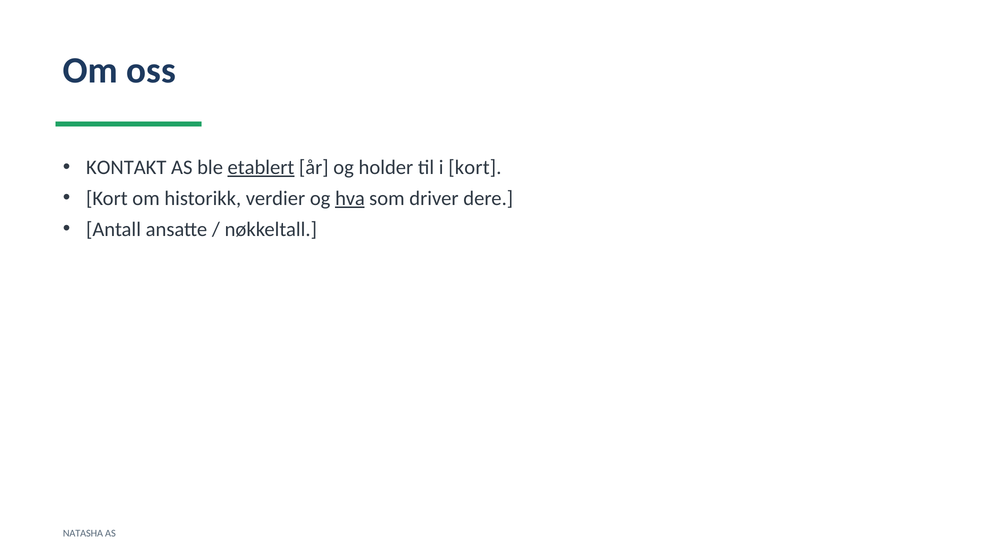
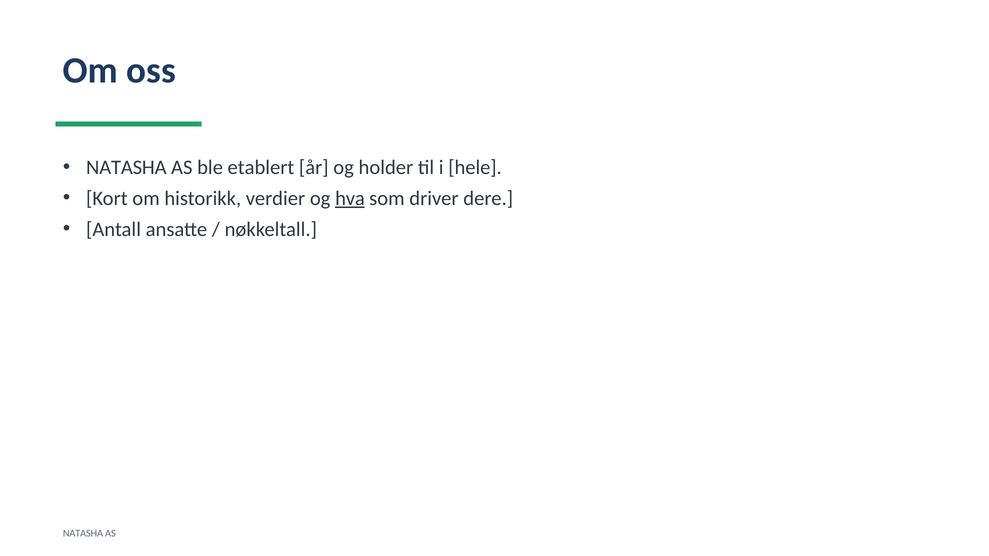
KONTAKT: KONTAKT -> NATASHA (126, 168)
etablert underline: present -> none (261, 168)
i kort: kort -> hele (475, 168)
